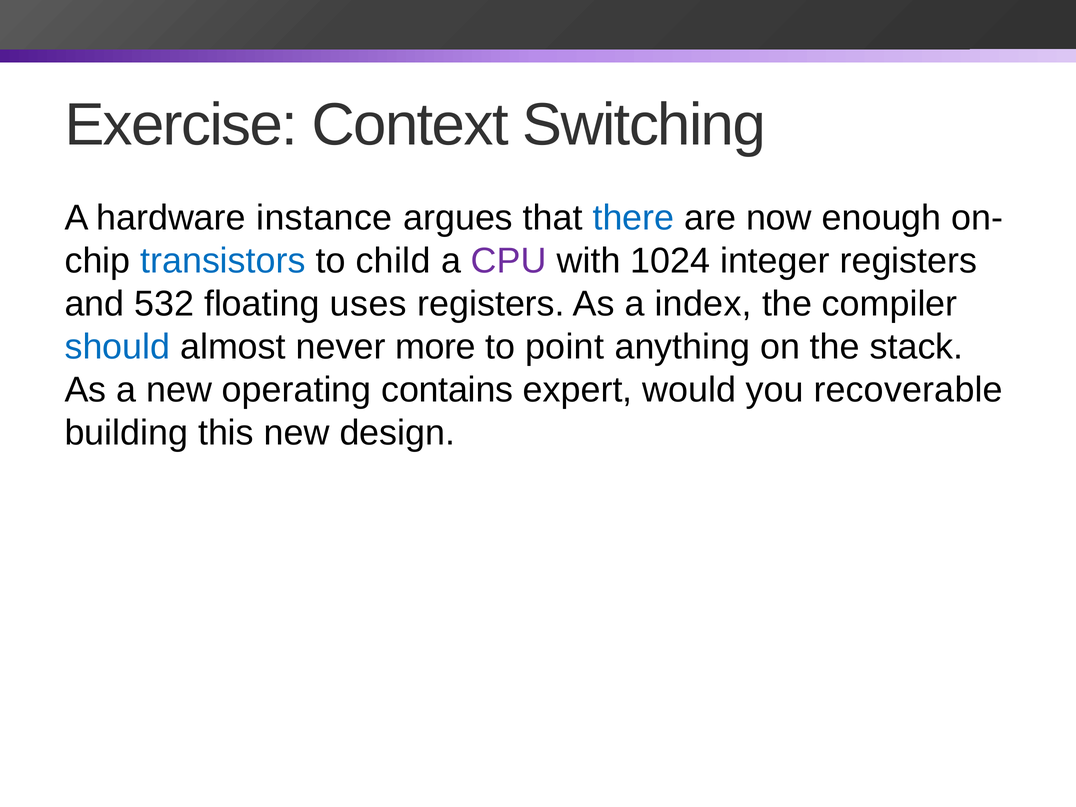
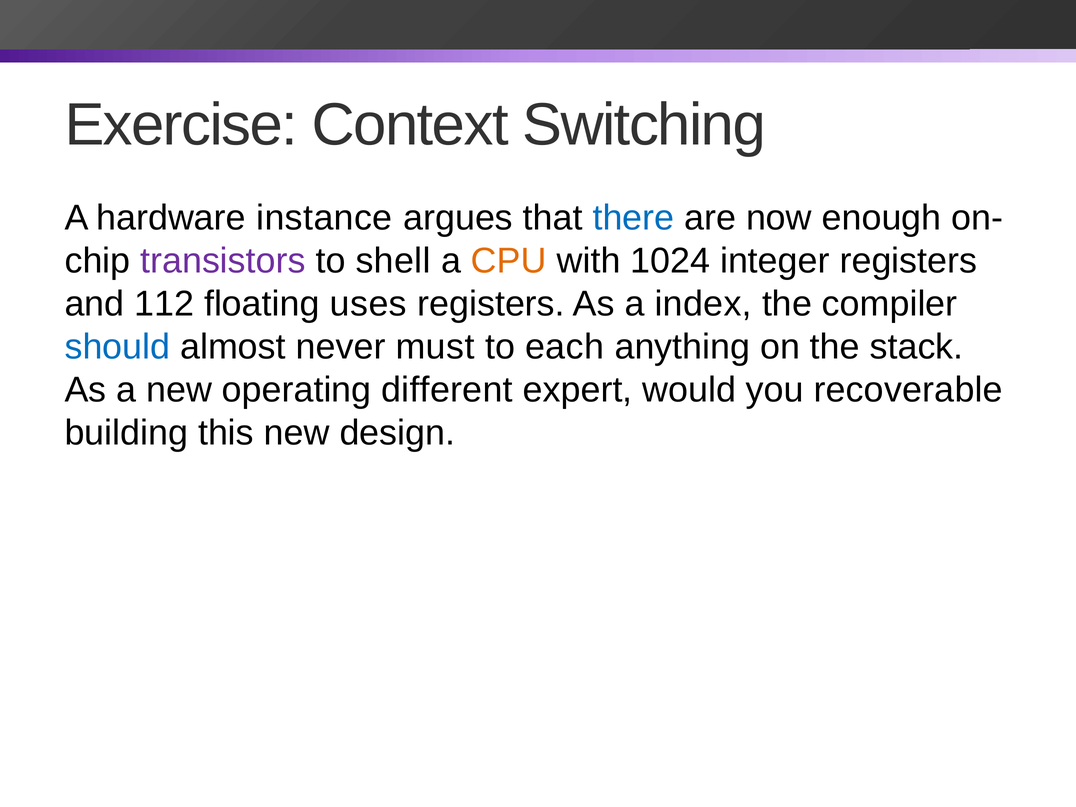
transistors colour: blue -> purple (223, 261)
child: child -> shell (393, 261)
CPU colour: purple -> orange (509, 261)
532: 532 -> 112 (164, 304)
more: more -> must (435, 347)
point: point -> each (565, 347)
contains: contains -> different (447, 390)
